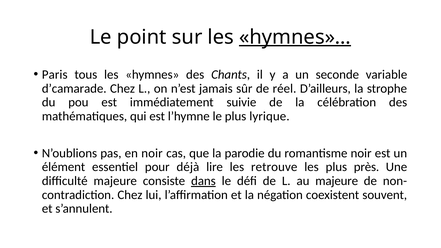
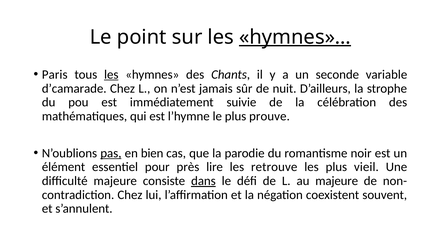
les underline: none -> present (111, 75)
réel: réel -> nuit (285, 88)
lyrique: lyrique -> prouve (270, 116)
pas underline: none -> present (111, 153)
en noir: noir -> bien (152, 153)
déjà: déjà -> près (188, 167)
près: près -> vieil (366, 167)
